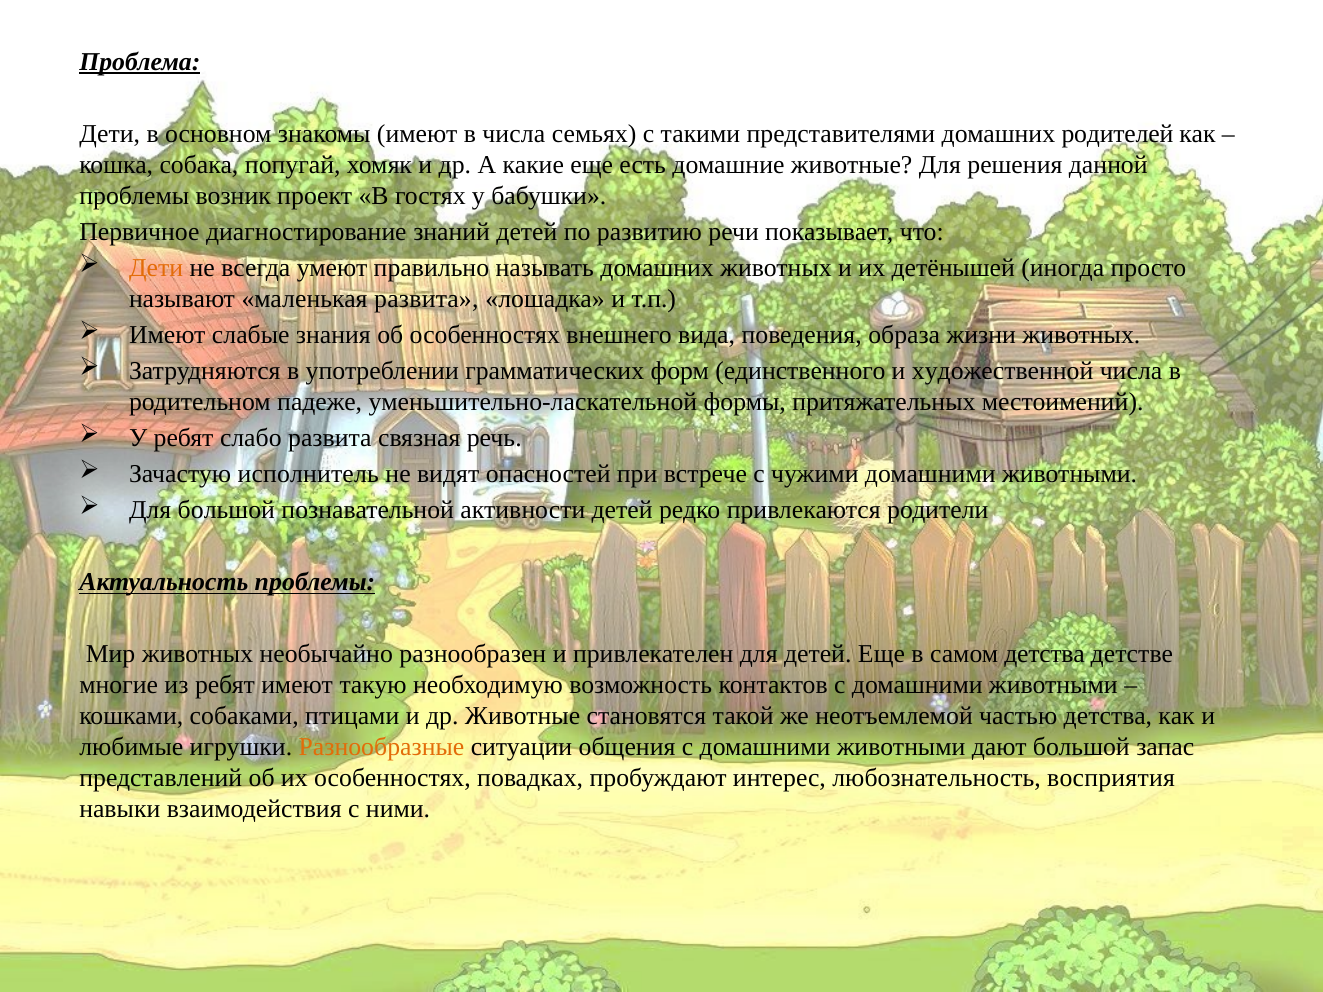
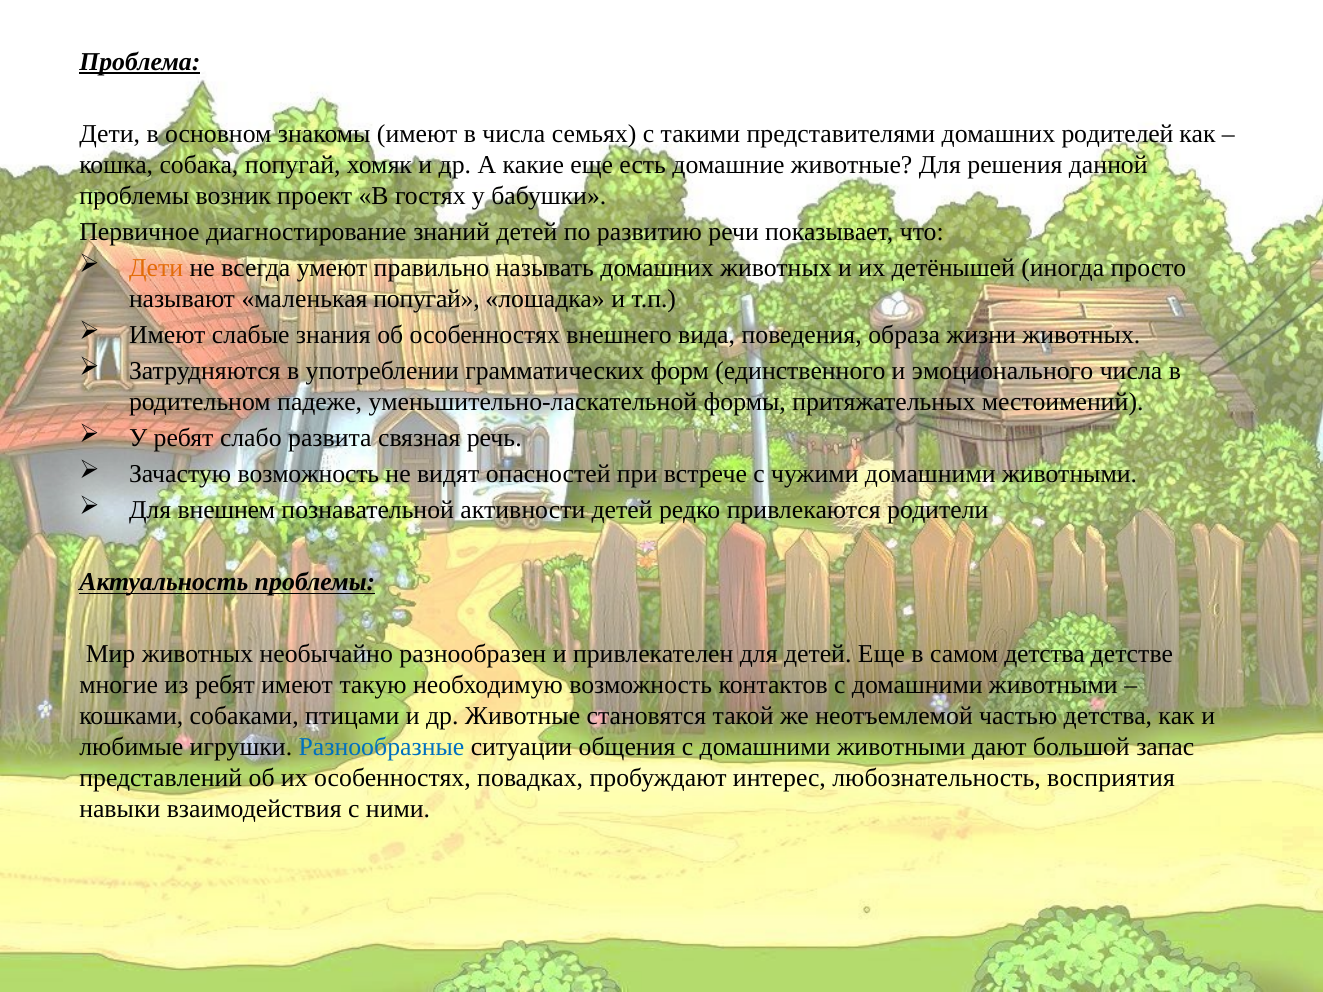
маленькая развита: развита -> попугай (427, 299)
художественной: художественной -> эмоционального (1003, 371)
Зачастую исполнитель: исполнитель -> возможность (308, 474)
Для большой: большой -> внешнем (226, 510)
Разнообразные colour: orange -> blue (381, 747)
